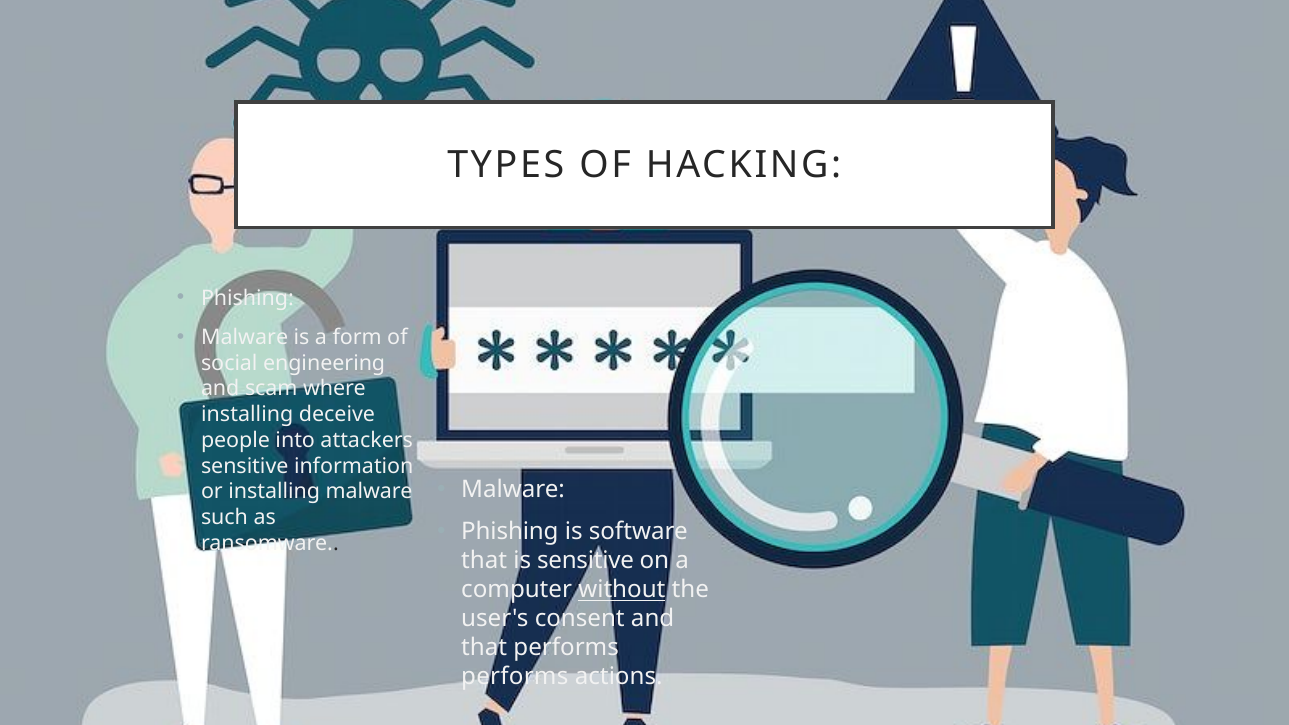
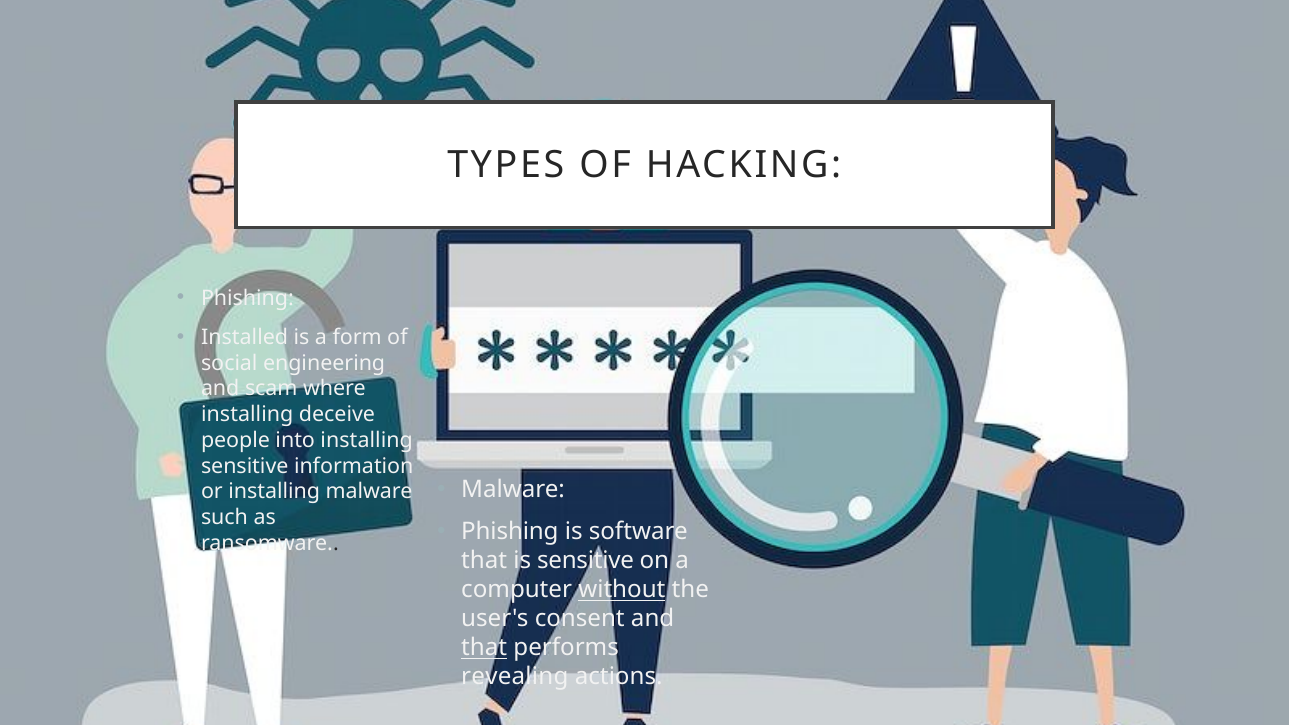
Malware: Malware -> Installed (245, 337)
into attackers: attackers -> installing (367, 440)
that underline: none -> present (484, 648)
performs: performs -> revealing (515, 677)
